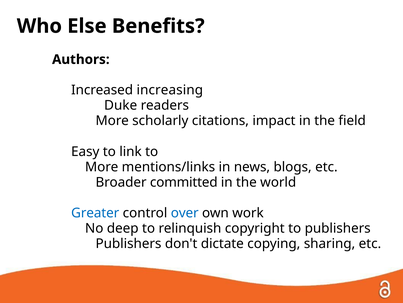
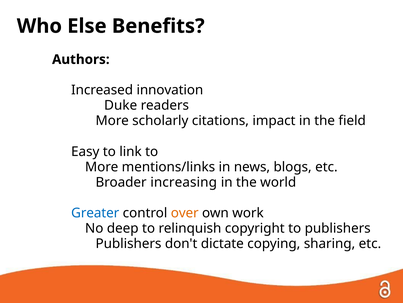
increasing: increasing -> innovation (170, 90)
committed: committed -> increasing (184, 182)
over colour: blue -> orange (185, 212)
